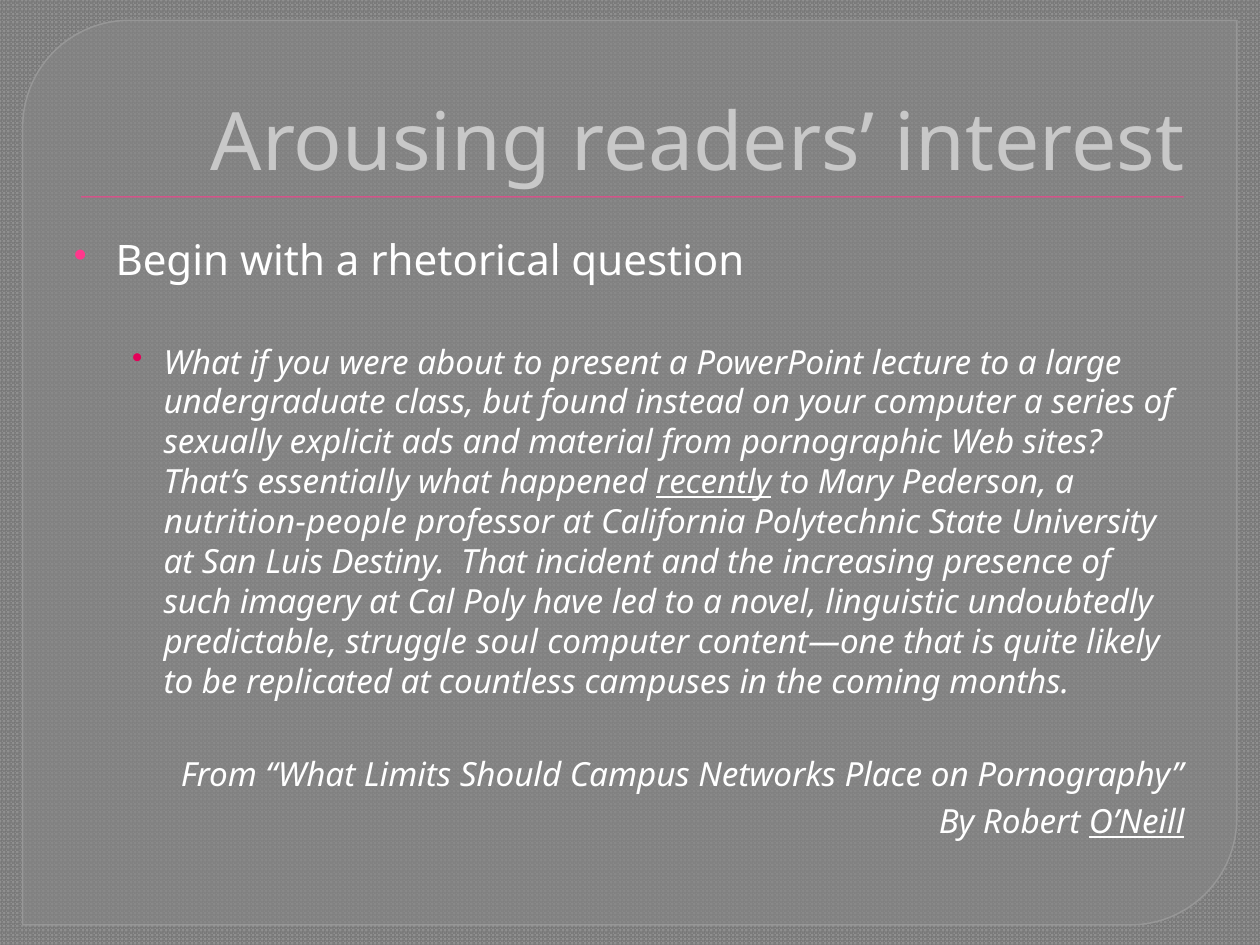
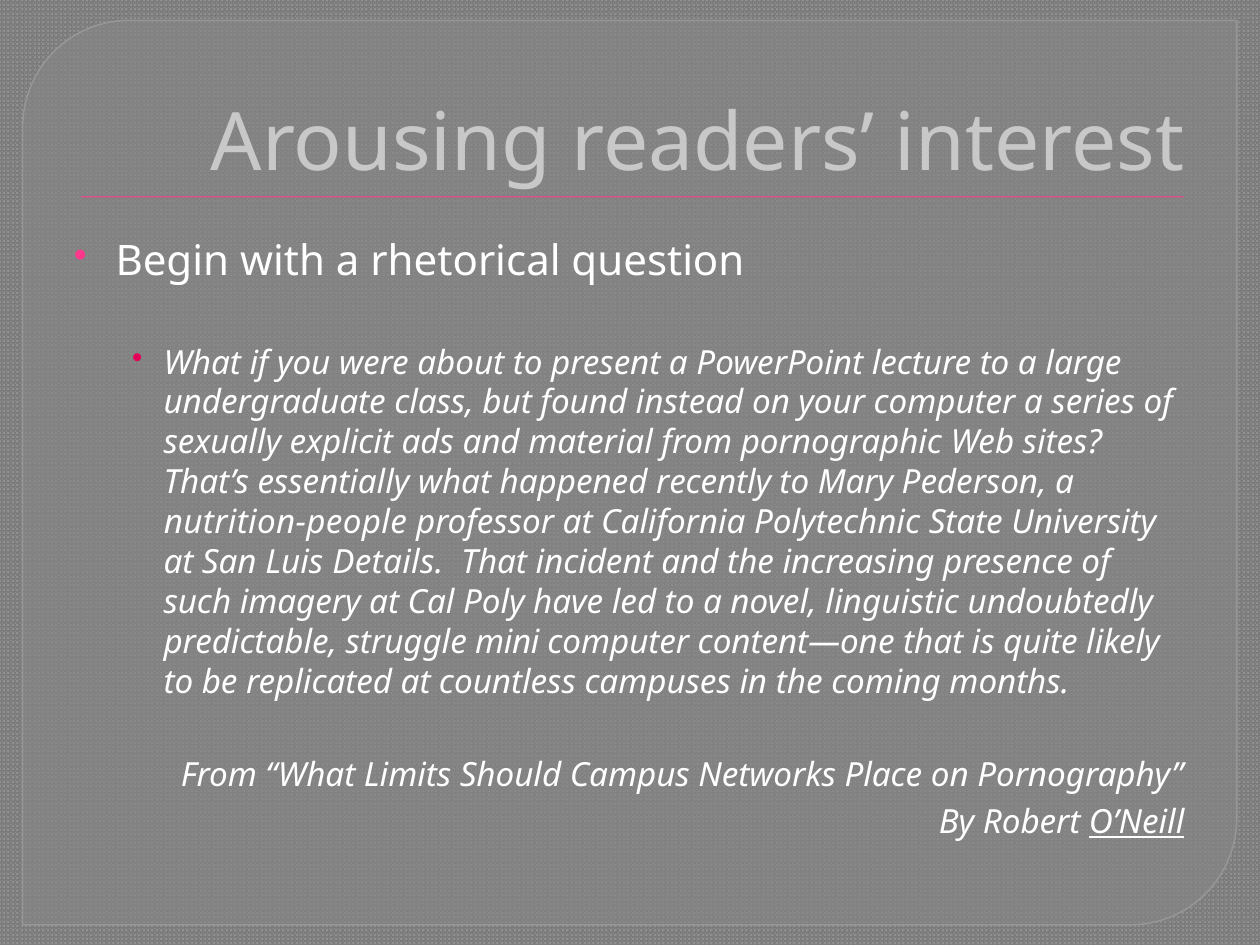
recently underline: present -> none (714, 483)
Destiny: Destiny -> Details (388, 563)
soul: soul -> mini (507, 642)
